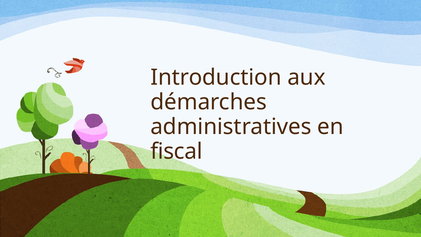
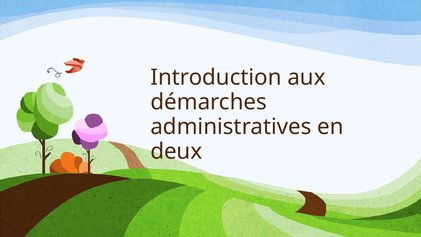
fiscal: fiscal -> deux (176, 151)
